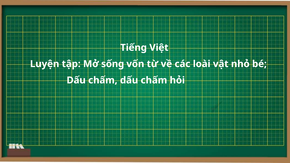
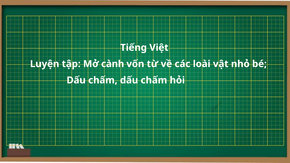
sống: sống -> cành (113, 64)
